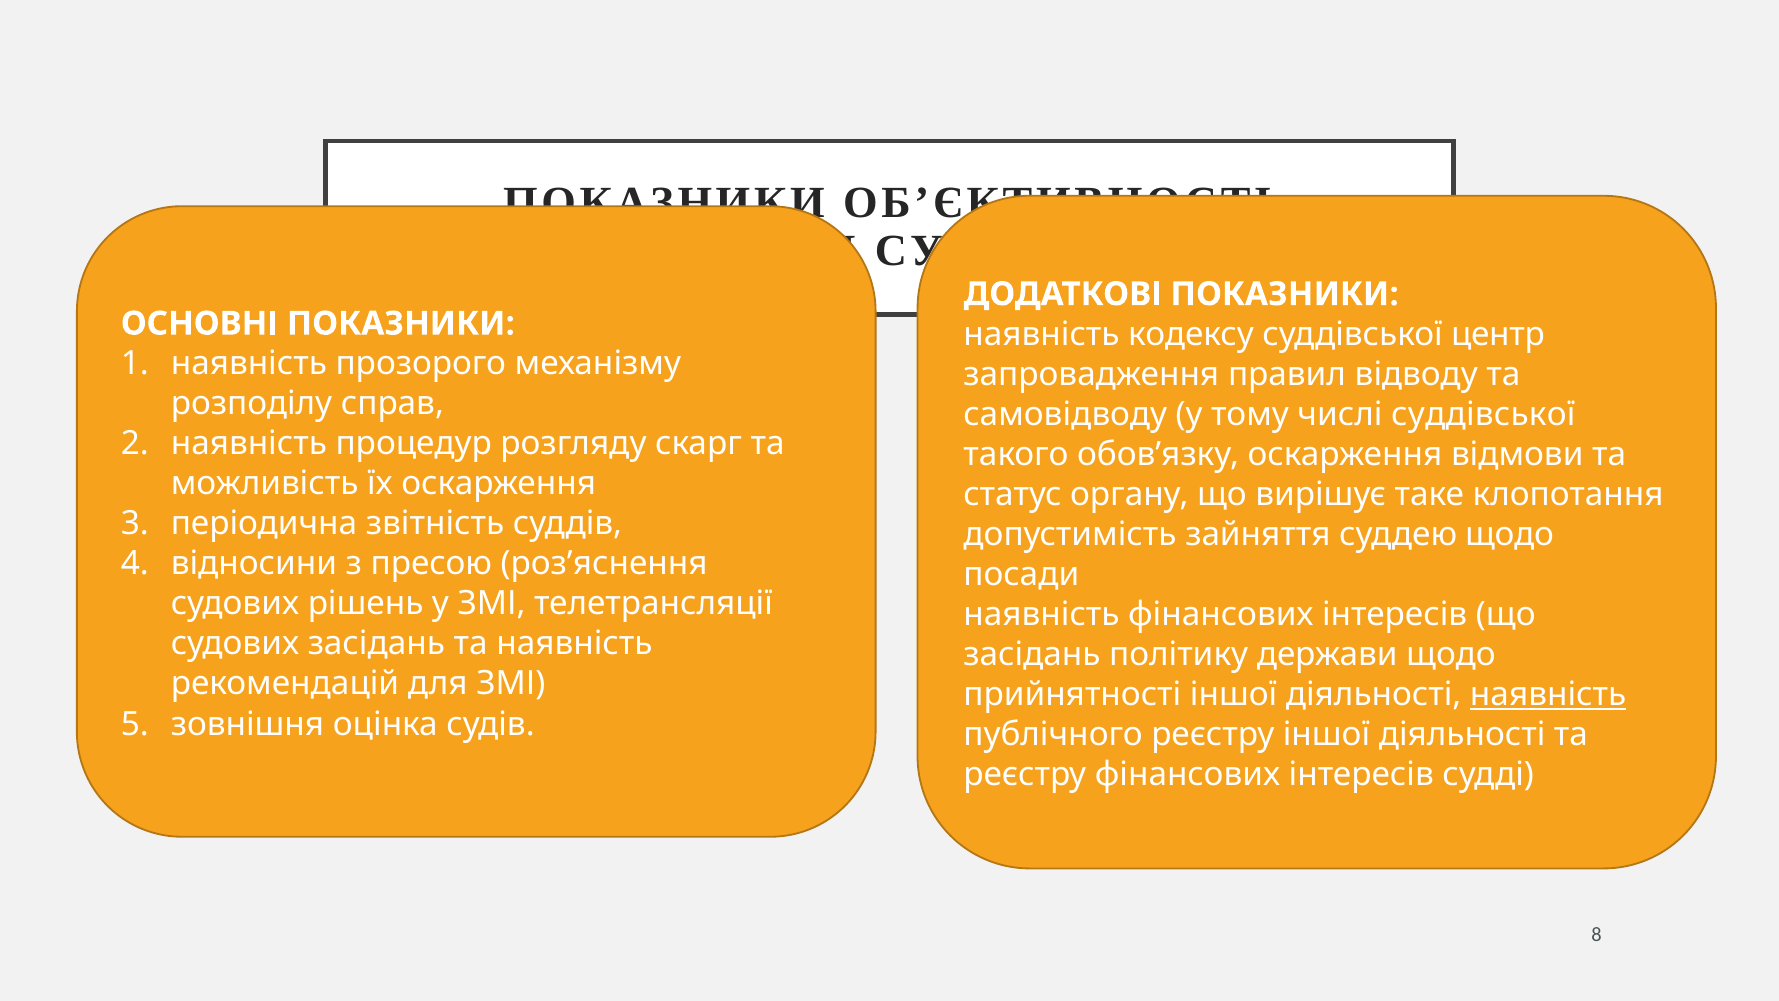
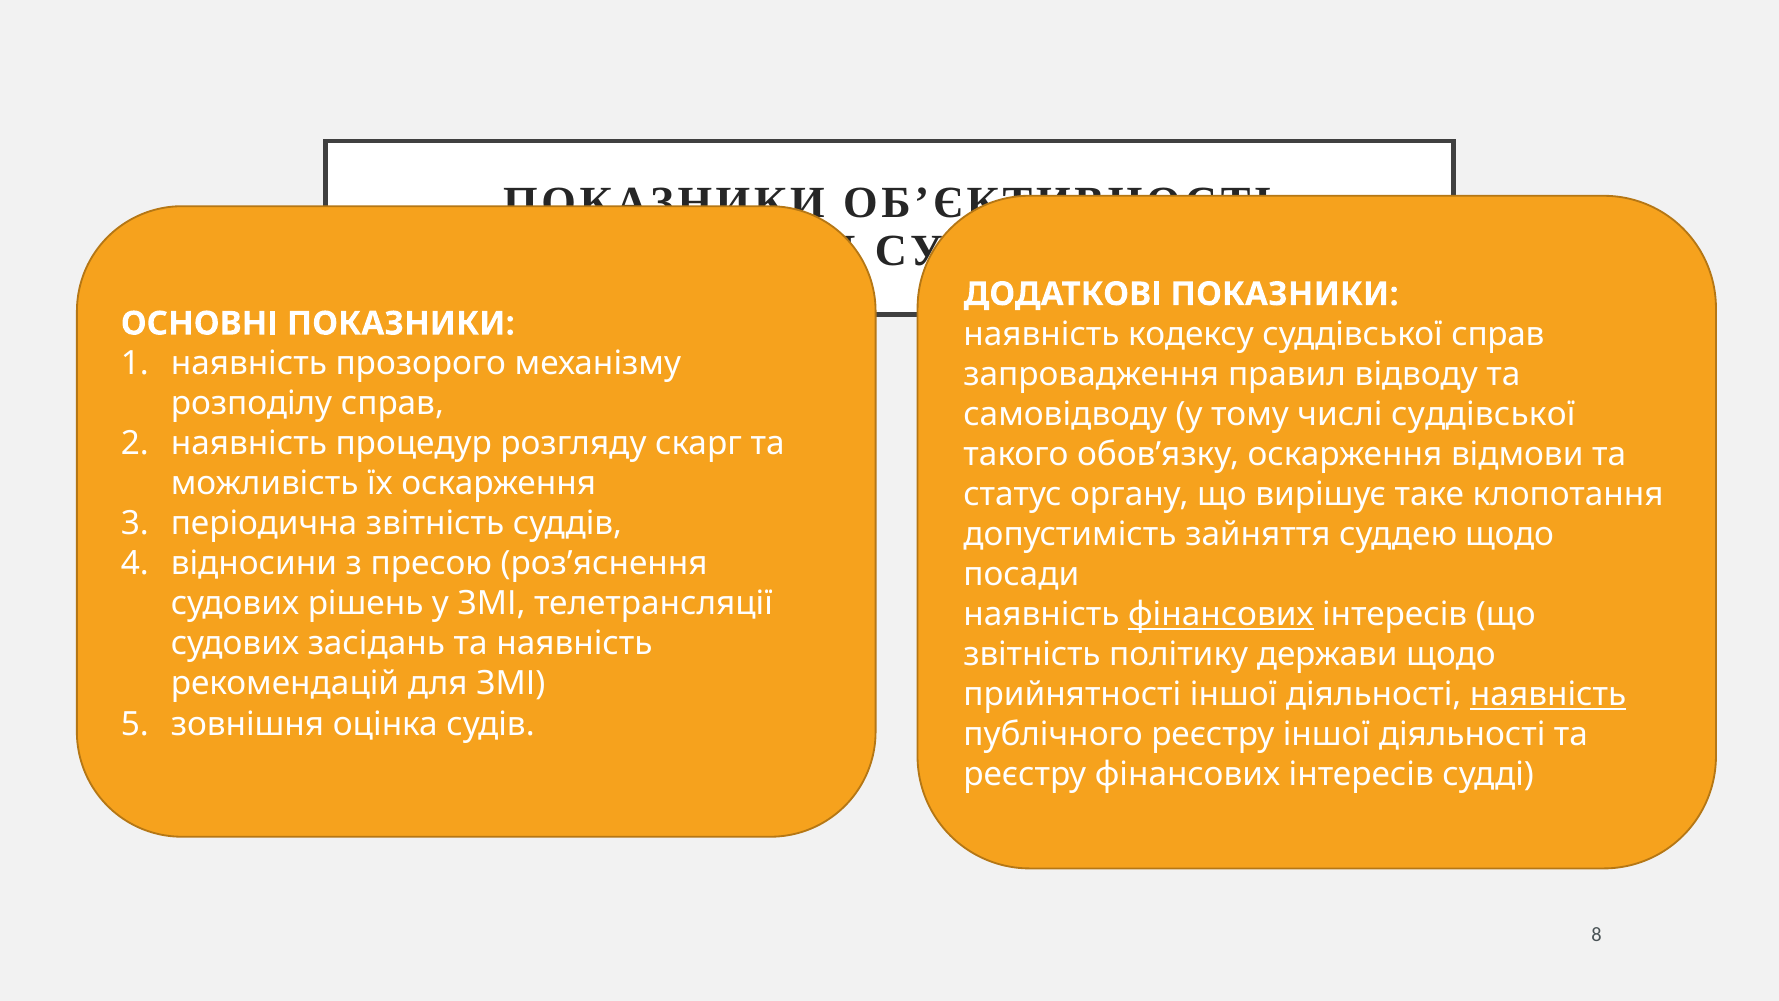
суддівської центр: центр -> справ (1498, 334)
фінансових underline: none -> present (1221, 614)
засідань: засідань -> звітність (1032, 654)
